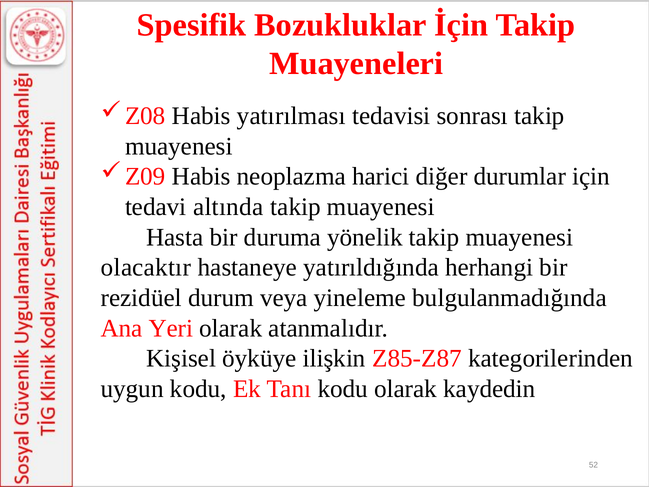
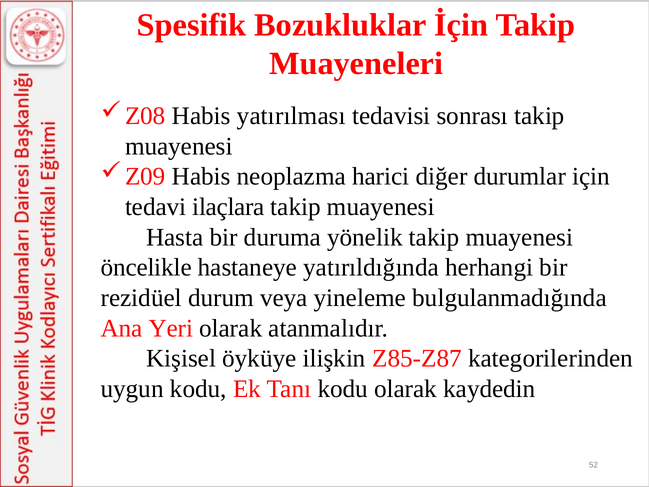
altında: altında -> ilaçlara (228, 207)
olacaktır: olacaktır -> öncelikle (146, 267)
